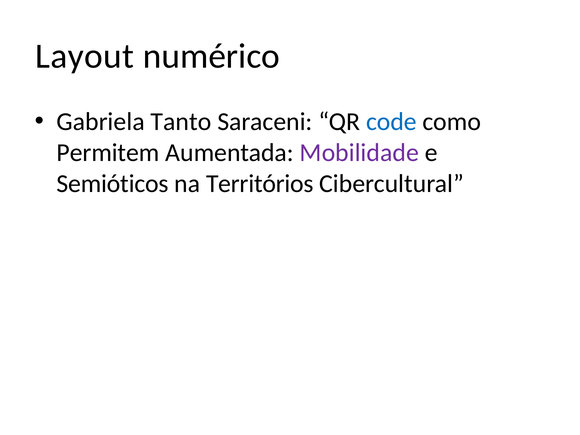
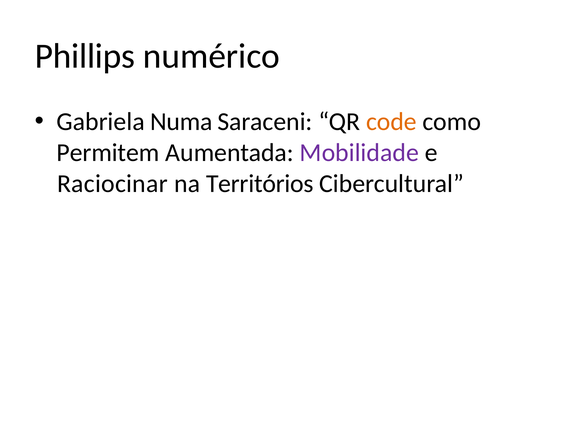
Layout: Layout -> Phillips (85, 56)
Tanto: Tanto -> Numa (181, 122)
code colour: blue -> orange (391, 122)
Semióticos: Semióticos -> Raciocinar (112, 184)
